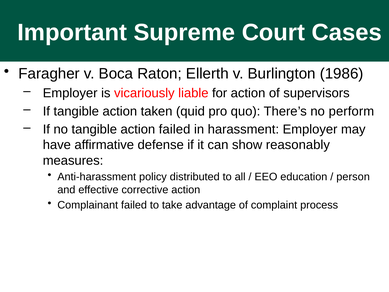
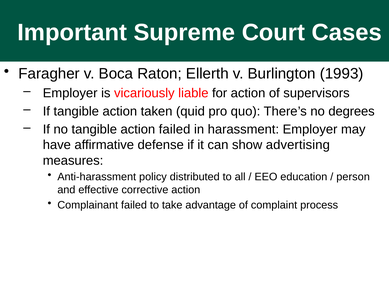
1986: 1986 -> 1993 (342, 74)
perform: perform -> degrees (352, 111)
reasonably: reasonably -> advertising (298, 145)
